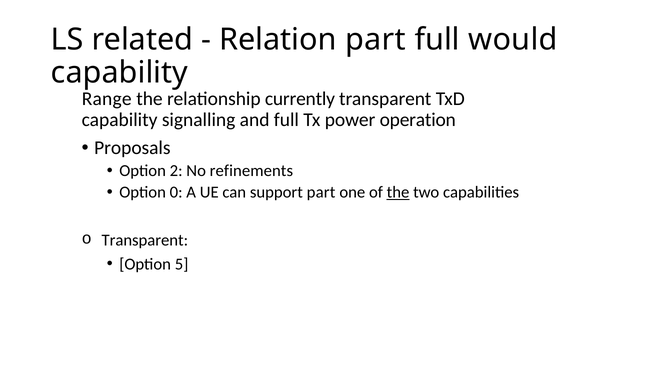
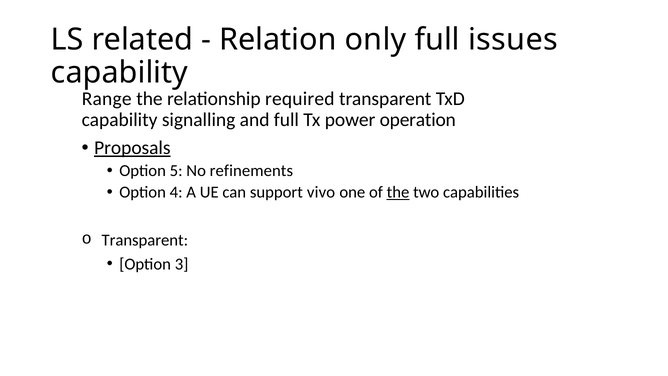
Relation part: part -> only (376, 40)
would: would -> issues (513, 40)
currently: currently -> required (300, 99)
Proposals underline: none -> present (132, 148)
2: 2 -> 5 (176, 171)
0: 0 -> 4 (176, 192)
support part: part -> vivo (321, 192)
5: 5 -> 3 (182, 264)
